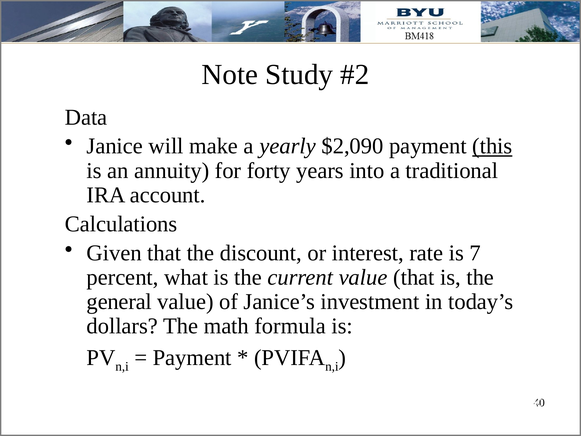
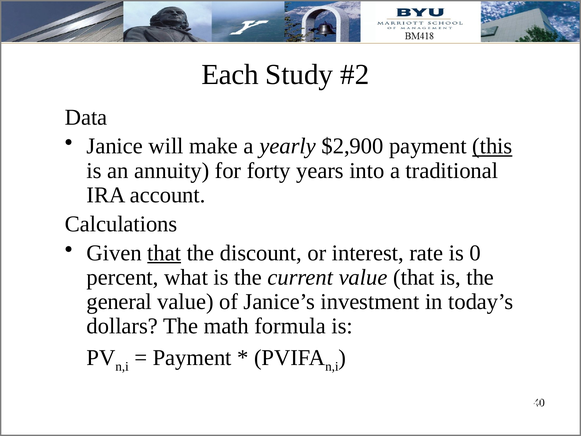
Note: Note -> Each (230, 75)
$2,090: $2,090 -> $2,900 (352, 146)
that underline: none -> present (164, 253)
7: 7 -> 0 (475, 253)
